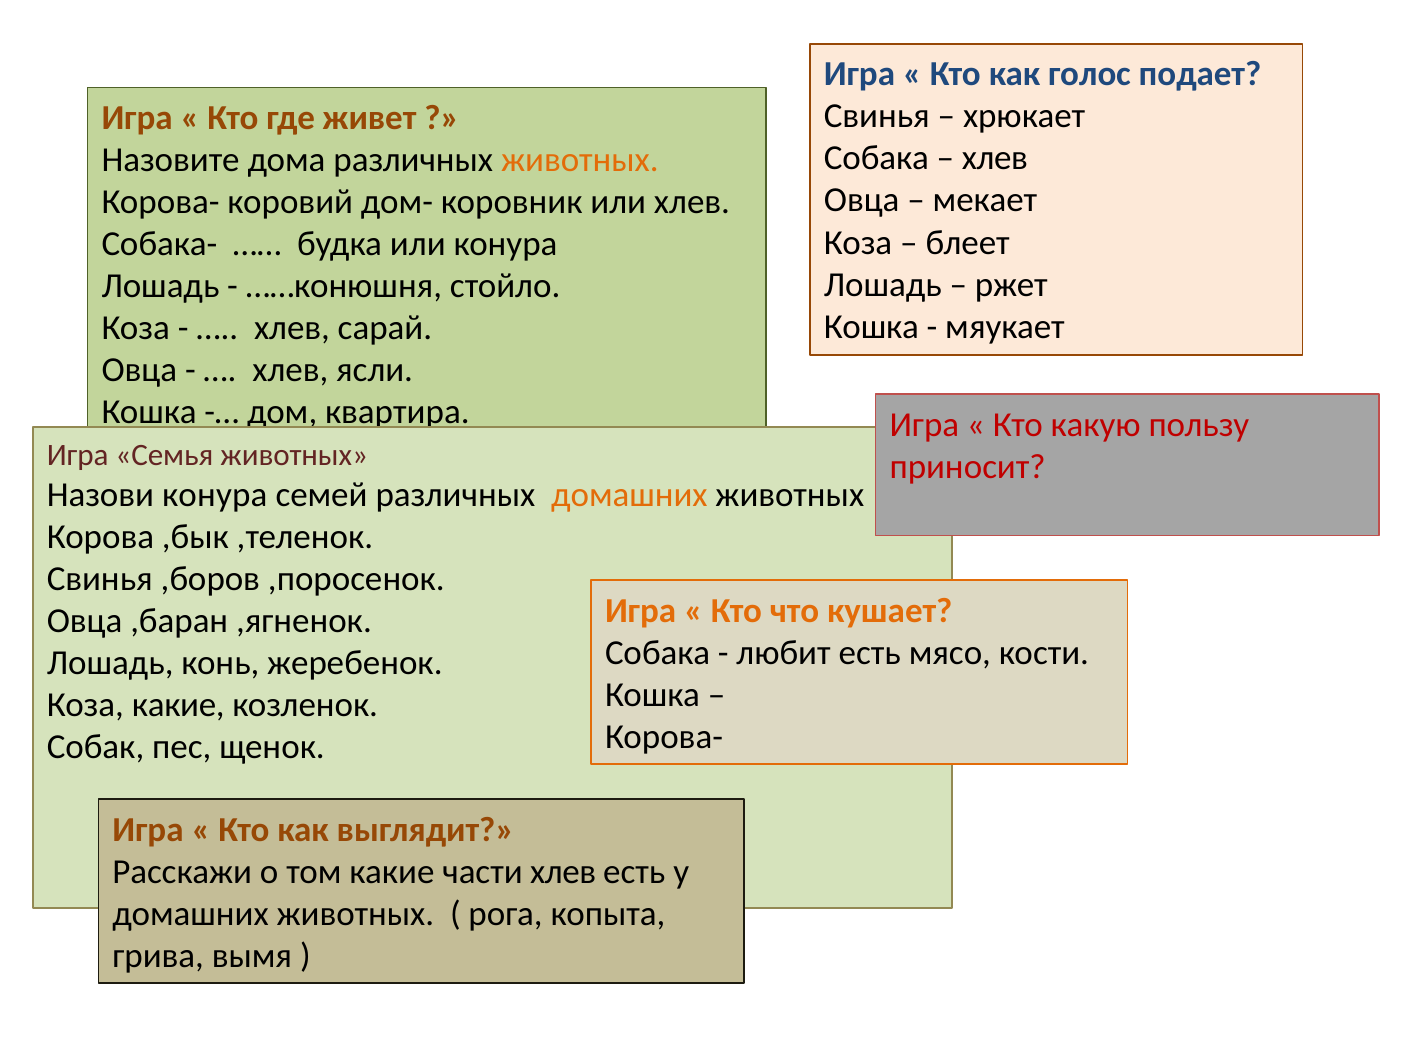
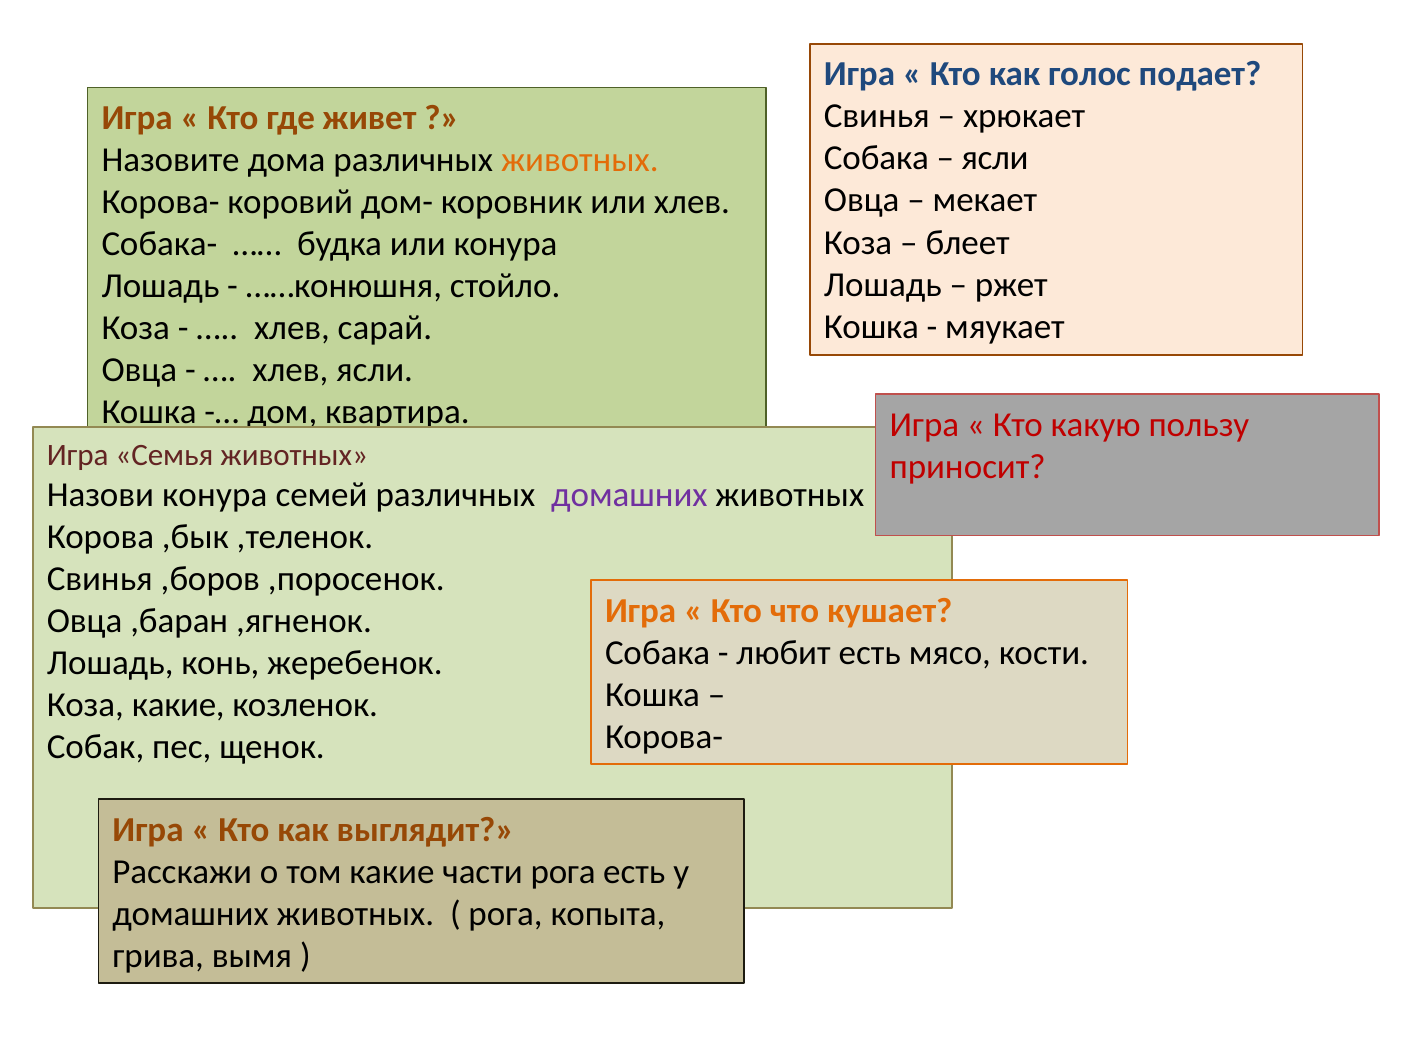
хлев: хлев -> ясли (995, 158)
домашних colour: orange -> purple (629, 495)
части хлев: хлев -> рога (563, 871)
